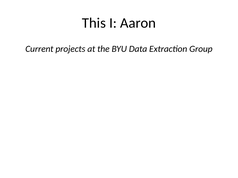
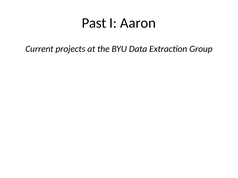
This: This -> Past (94, 23)
